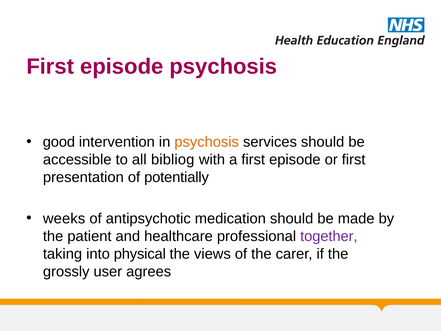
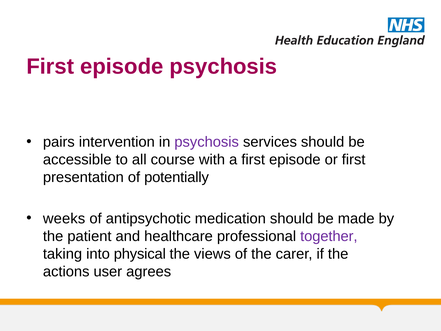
good: good -> pairs (59, 142)
psychosis colour: orange -> purple (207, 142)
bibliog: bibliog -> course (173, 160)
grossly: grossly -> actions (66, 271)
